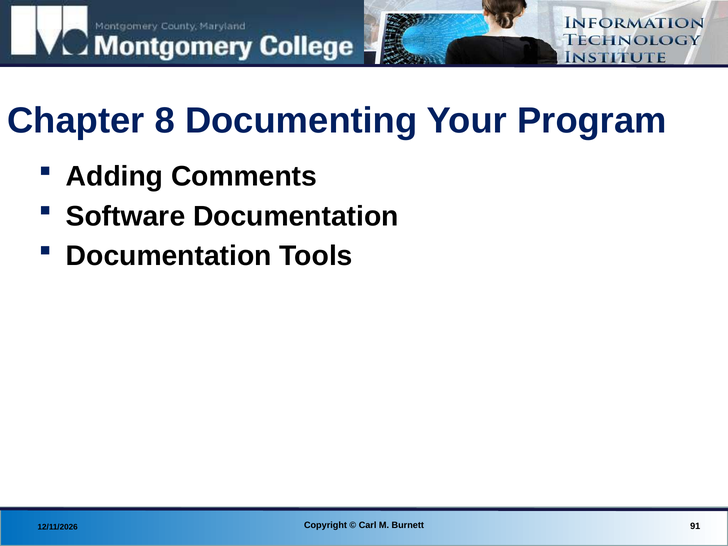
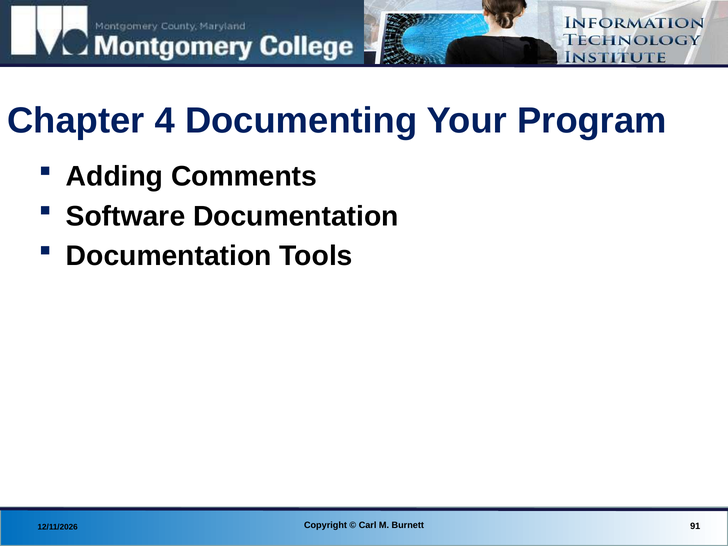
8: 8 -> 4 (165, 121)
